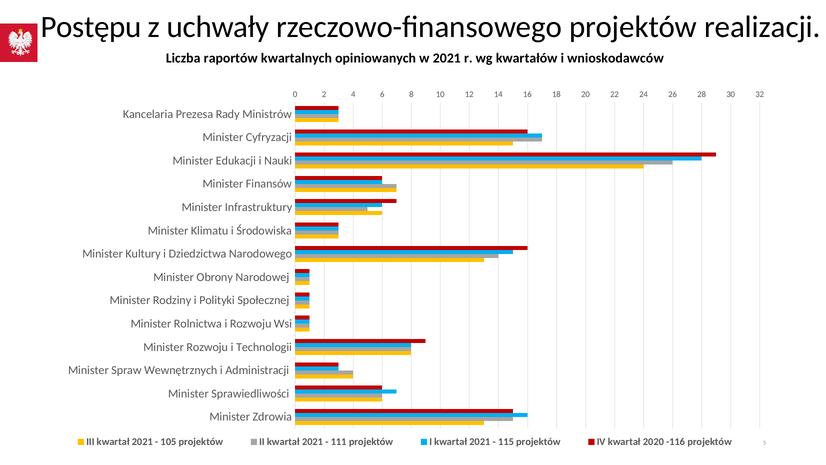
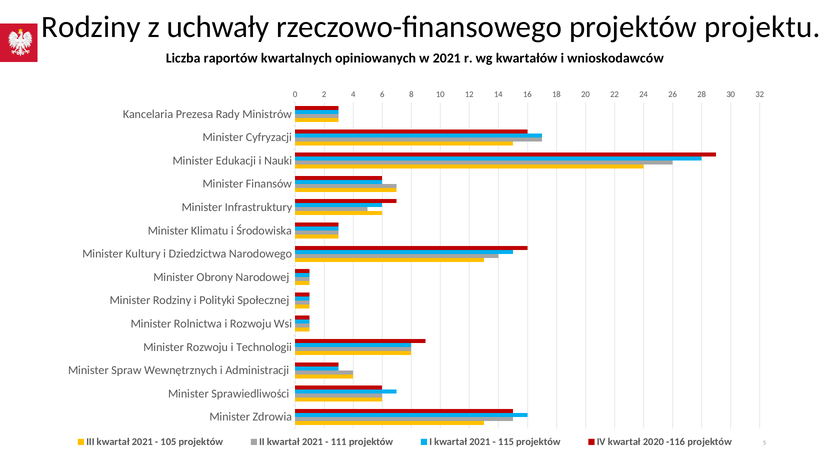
Postępu: Postępu -> Rodziny (91, 27)
realizacji: realizacji -> projektu (762, 27)
